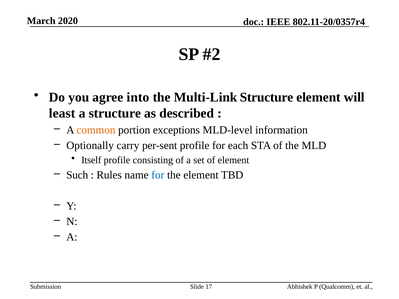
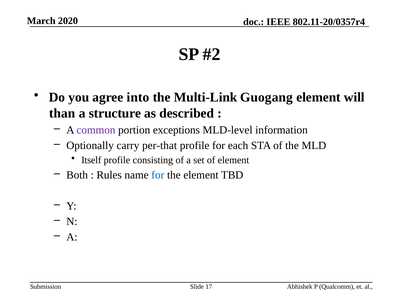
Multi-Link Structure: Structure -> Guogang (266, 97)
least: least -> than (62, 113)
common colour: orange -> purple (96, 130)
per-sent: per-sent -> per-that (160, 146)
Such: Such -> Both (77, 175)
